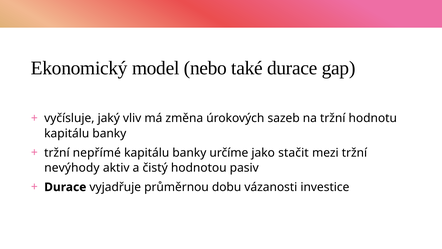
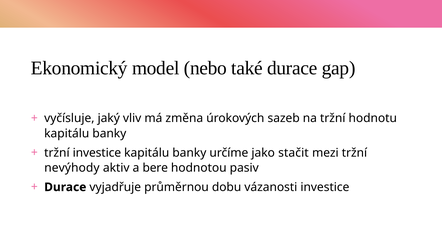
tržní nepřímé: nepřímé -> investice (97, 152)
čistý: čistý -> bere (155, 168)
